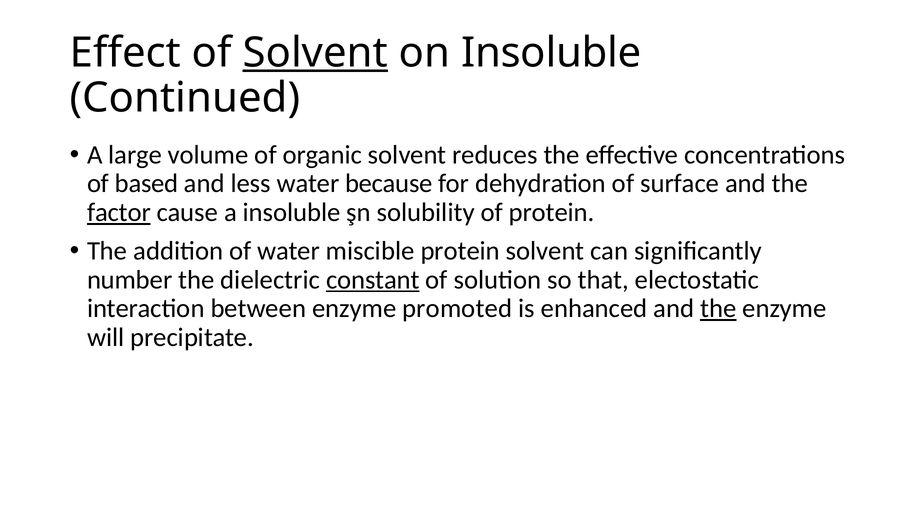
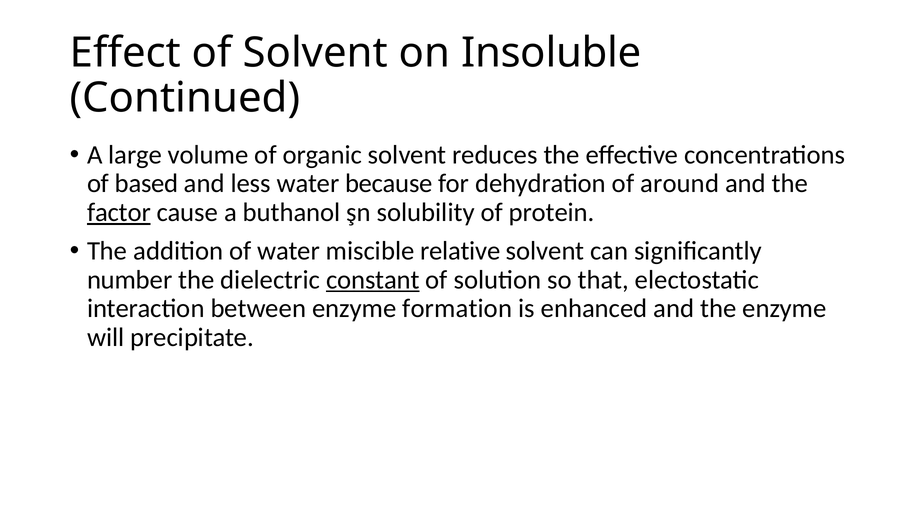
Solvent underline: present -> none (315, 53)
surface: surface -> around (680, 184)
a insoluble: insoluble -> buthanol (292, 213)
miscible protein: protein -> relative (460, 251)
promoted: promoted -> formation (457, 309)
the underline: present -> none (718, 309)
